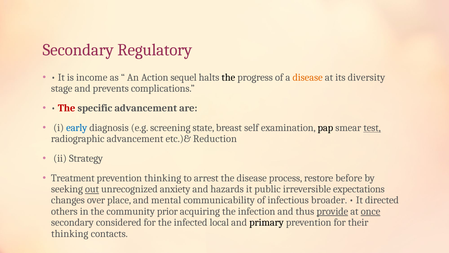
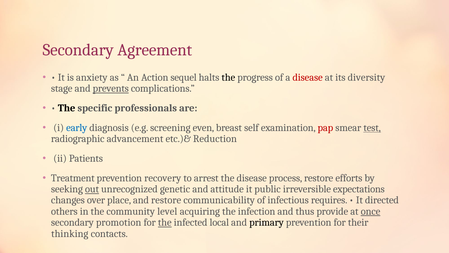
Regulatory: Regulatory -> Agreement (155, 50)
income: income -> anxiety (92, 77)
disease colour: orange -> red (308, 77)
prevents underline: none -> present (111, 88)
The colour: red -> black (67, 108)
specific advancement: advancement -> professionals (146, 108)
state: state -> even (203, 127)
pap colour: black -> red (325, 127)
Strategy: Strategy -> Patients (86, 158)
prevention thinking: thinking -> recovery (163, 178)
before: before -> efforts (349, 178)
anxiety: anxiety -> genetic (175, 189)
hazards: hazards -> attitude (227, 189)
and mental: mental -> restore (166, 200)
broader: broader -> requires (329, 200)
prior: prior -> level (167, 211)
provide underline: present -> none (332, 211)
considered: considered -> promotion (119, 222)
the underline: none -> present (165, 222)
